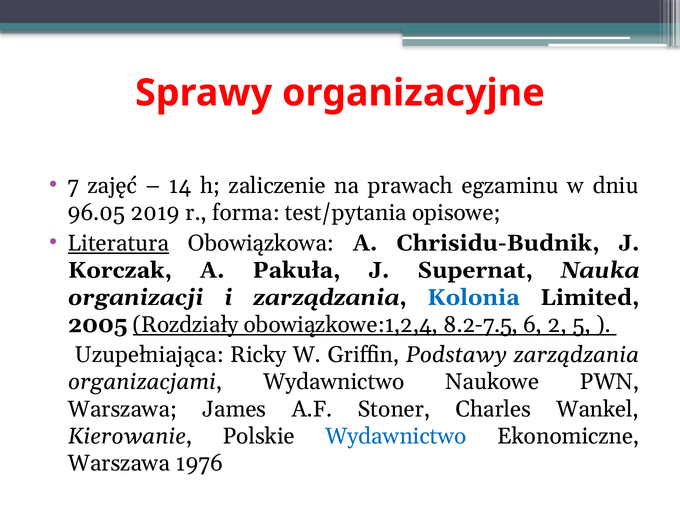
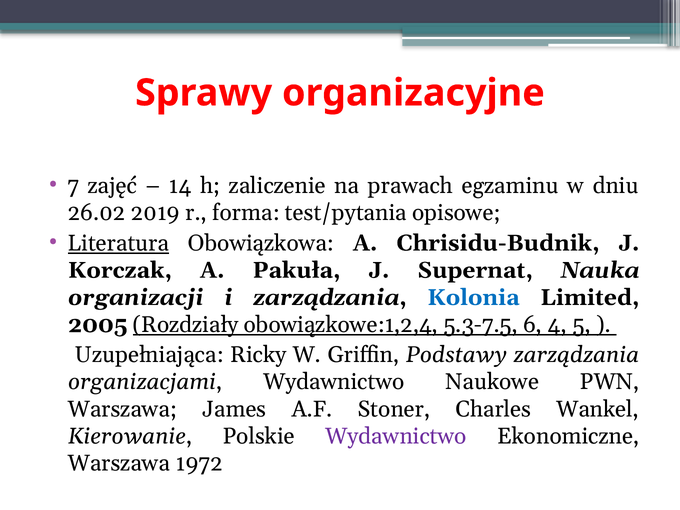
96.05: 96.05 -> 26.02 (97, 213)
8.2-7.5: 8.2-7.5 -> 5.3-7.5 (481, 325)
2: 2 -> 4 (557, 325)
Wydawnictwo colour: blue -> purple (396, 436)
1976: 1976 -> 1972 (199, 463)
